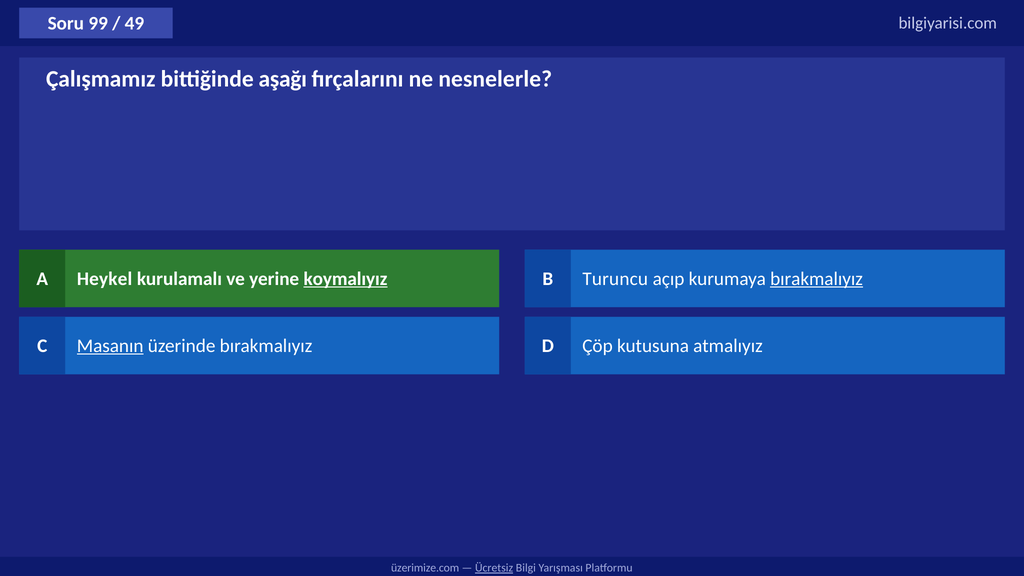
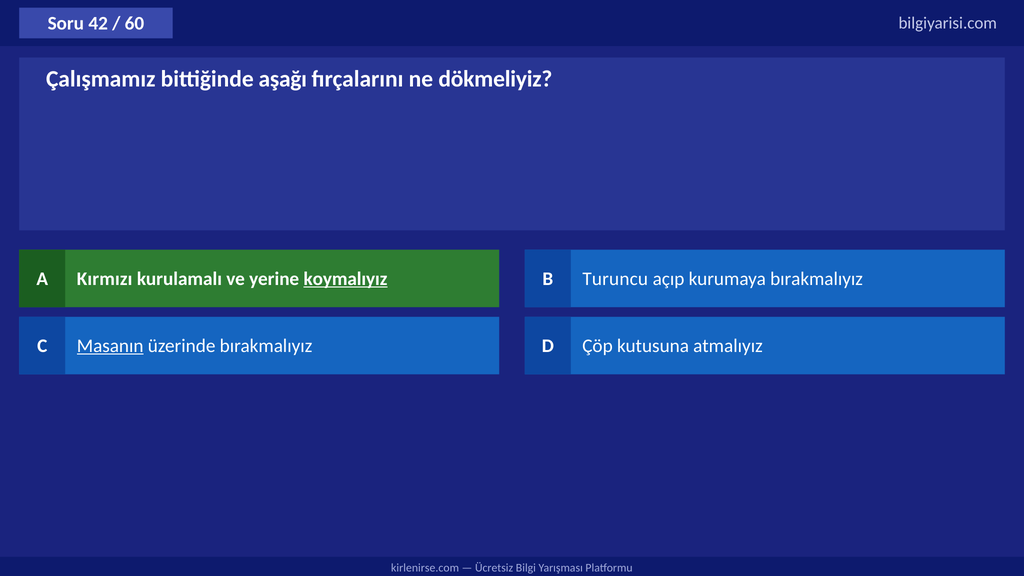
99: 99 -> 42 (98, 23)
49: 49 -> 60 (134, 23)
nesnelerle: nesnelerle -> dökmeliyiz (495, 79)
Heykel: Heykel -> Kırmızı (105, 279)
bırakmalıyız underline: present -> none (817, 279)
üzerimize.com: üzerimize.com -> kirlenirse.com (425, 568)
Ücretsiz underline: present -> none (494, 568)
